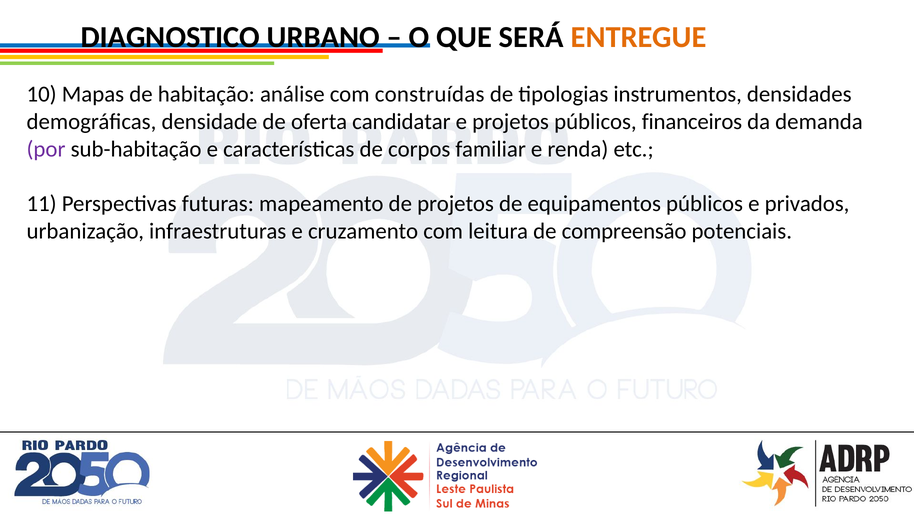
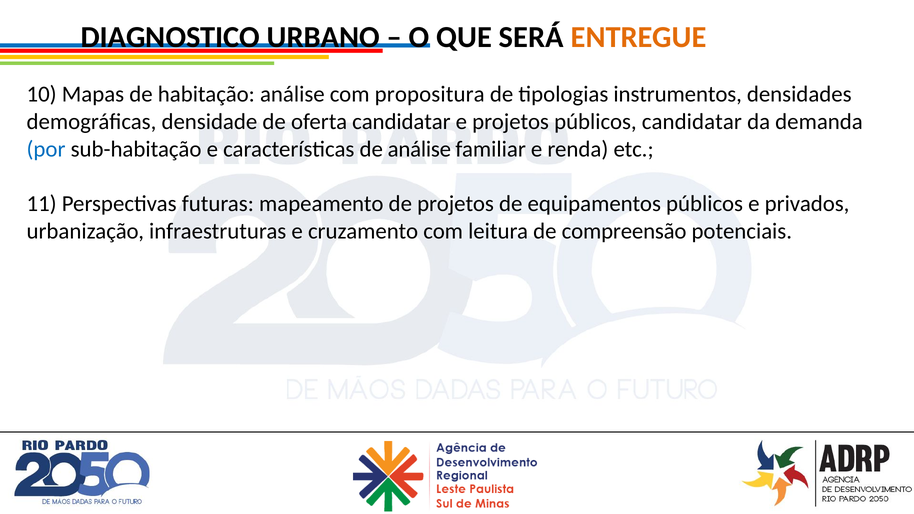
construídas: construídas -> propositura (430, 94)
públicos financeiros: financeiros -> candidatar (692, 122)
por colour: purple -> blue (46, 149)
de corpos: corpos -> análise (419, 149)
